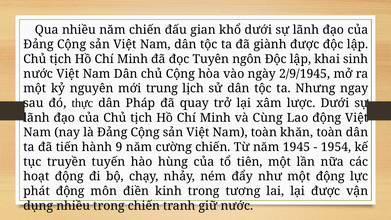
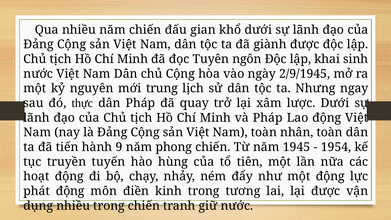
và Cùng: Cùng -> Pháp (268, 118)
khăn: khăn -> nhân (297, 132)
cường: cường -> phong (174, 147)
